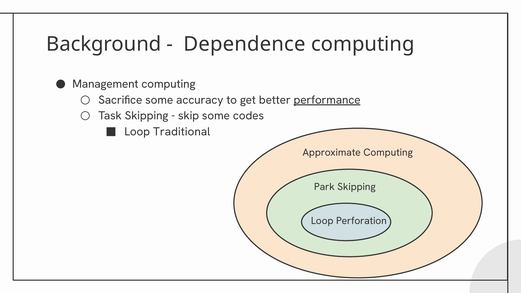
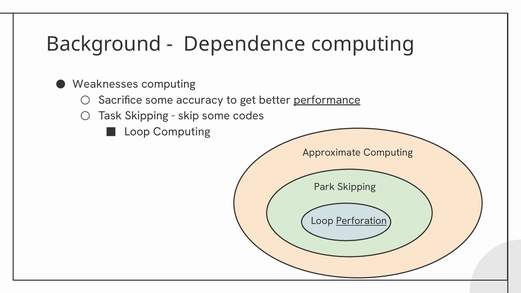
Management: Management -> Weaknesses (105, 84)
Loop Traditional: Traditional -> Computing (182, 132)
Perforation underline: none -> present (361, 221)
